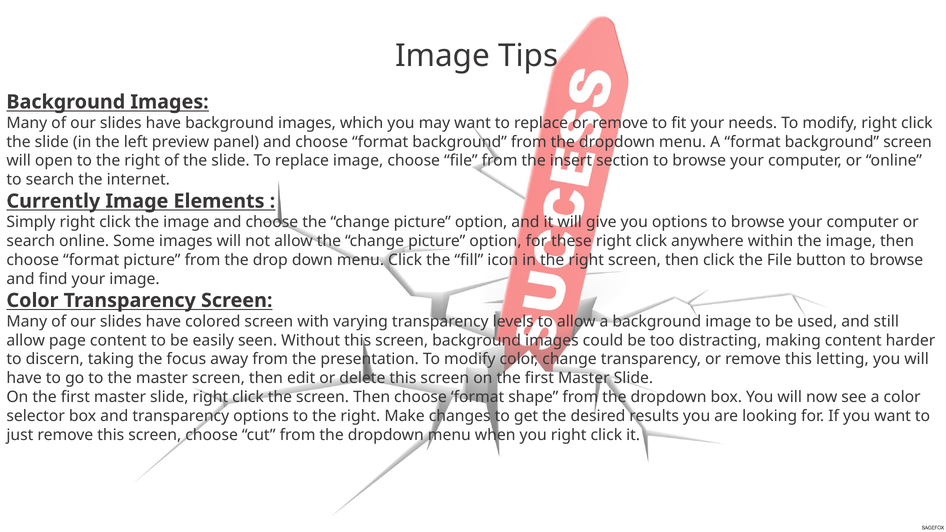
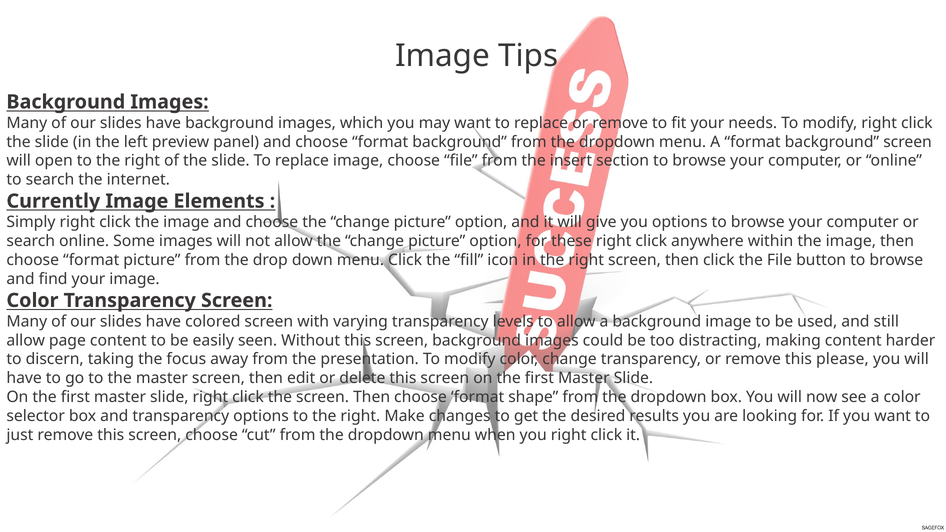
letting: letting -> please (842, 359)
